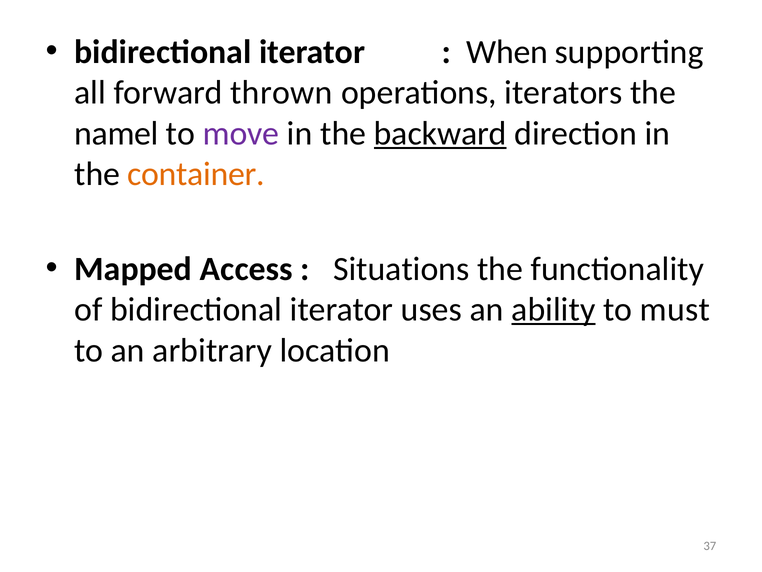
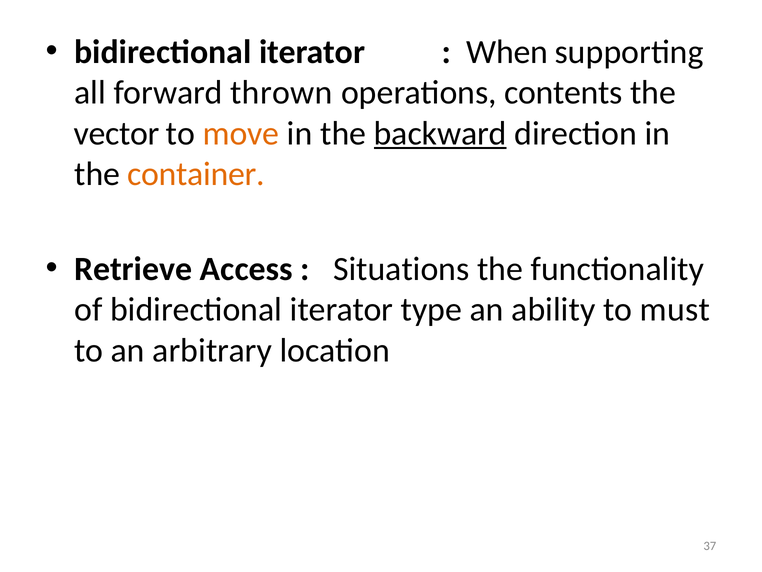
iterators: iterators -> contents (564, 93)
namel: namel -> vector (116, 133)
move colour: purple -> orange (241, 133)
Mapped: Mapped -> Retrieve (133, 269)
uses: uses -> type (431, 309)
ability underline: present -> none (553, 309)
